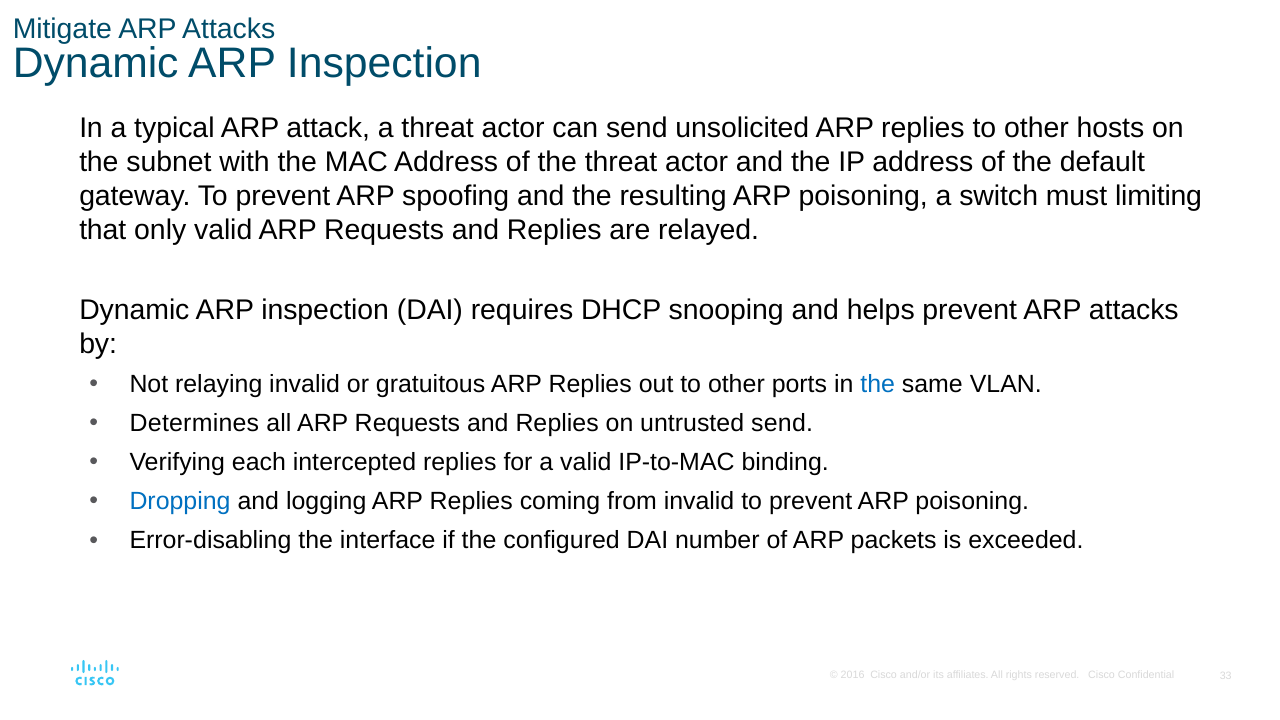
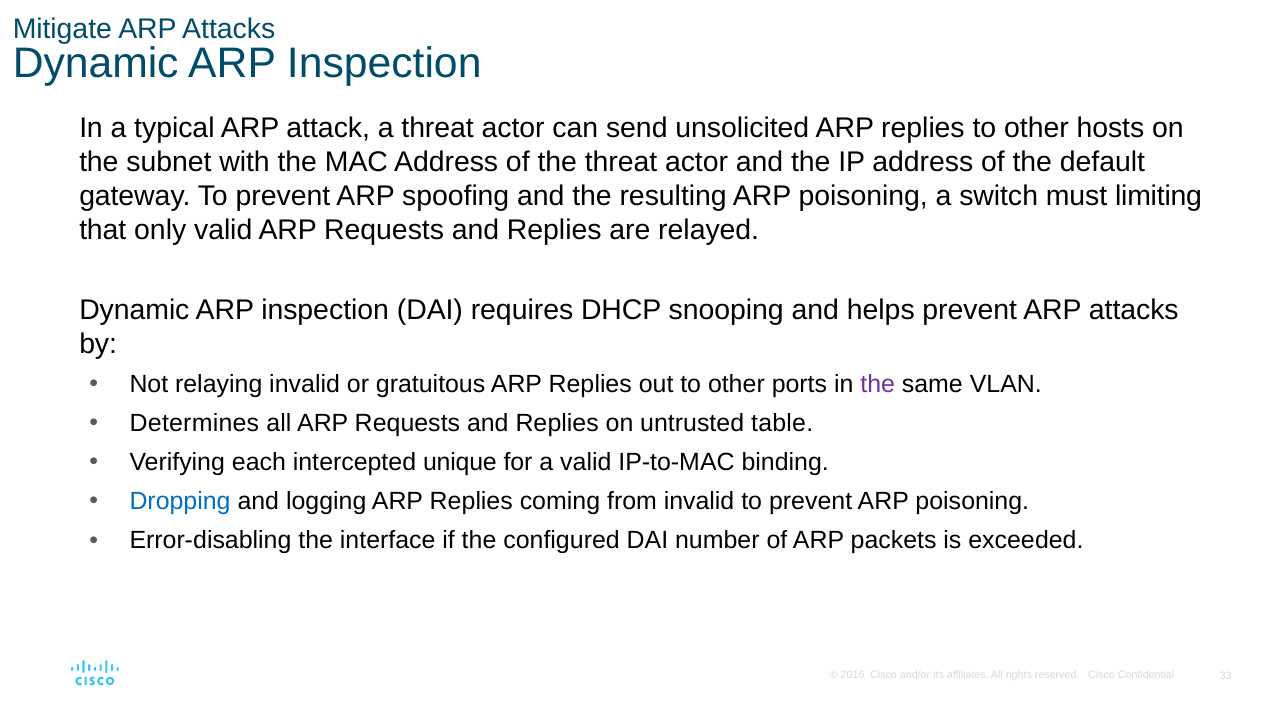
the colour: blue -> purple (878, 384)
untrusted send: send -> table (782, 423)
intercepted replies: replies -> unique (460, 462)
